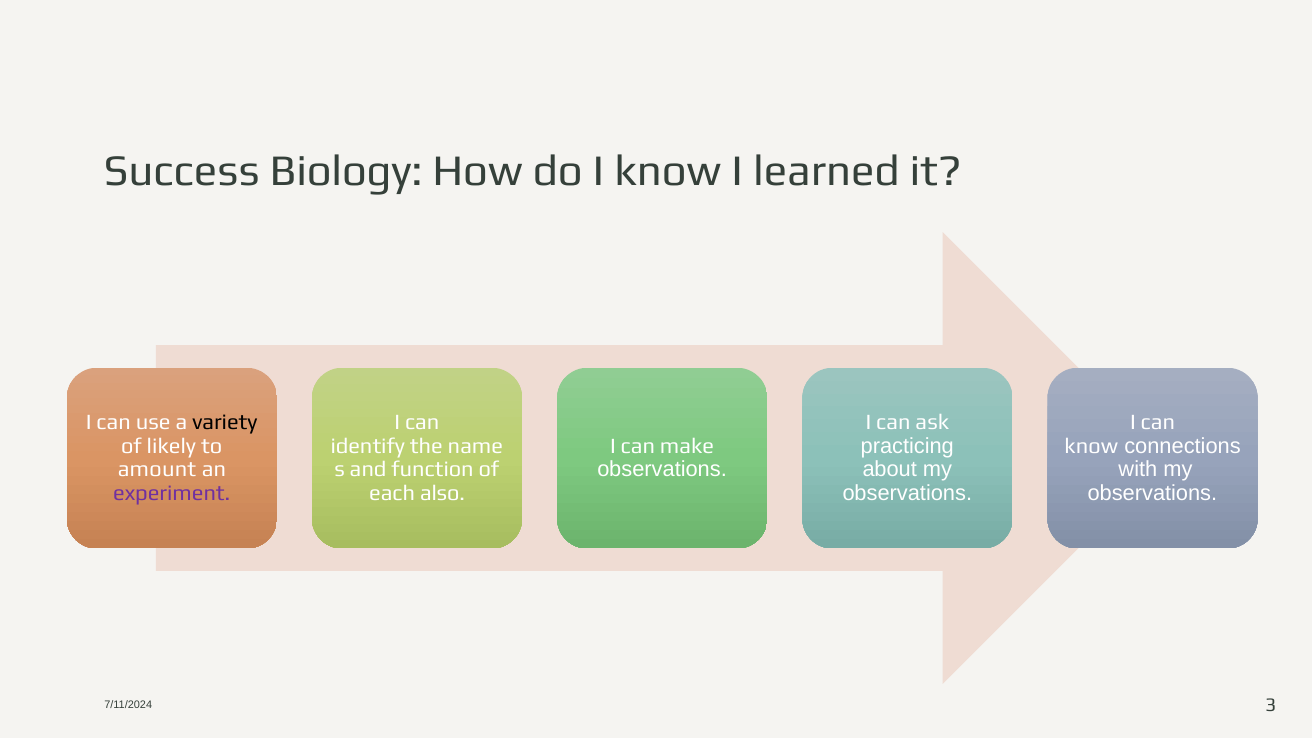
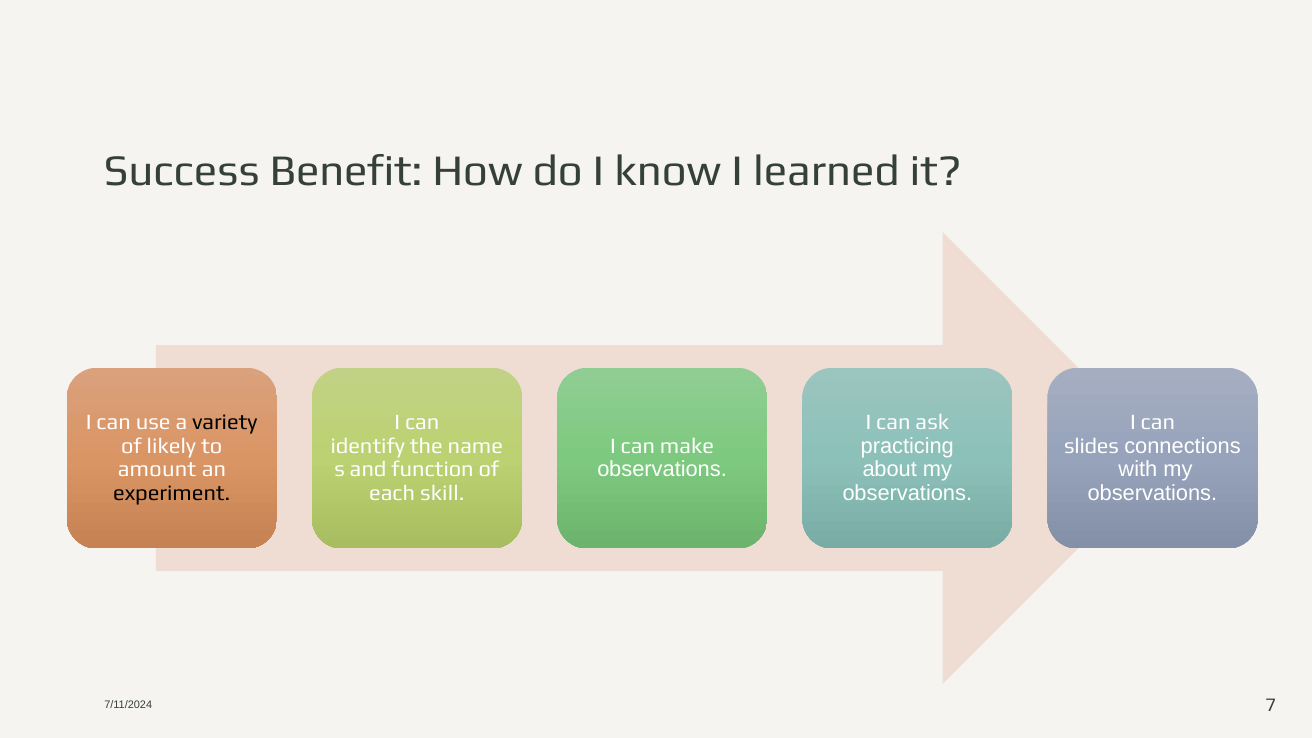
Biology: Biology -> Benefit (346, 171)
know: know -> slides (1091, 446)
experiment colour: purple -> black (172, 493)
also: also -> skill (442, 493)
3: 3 -> 7 (1271, 705)
